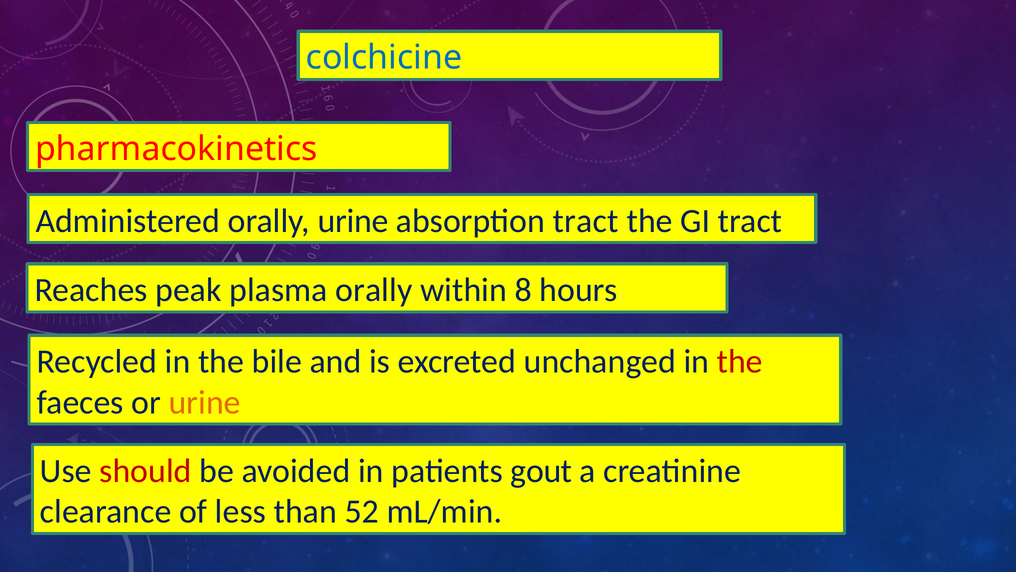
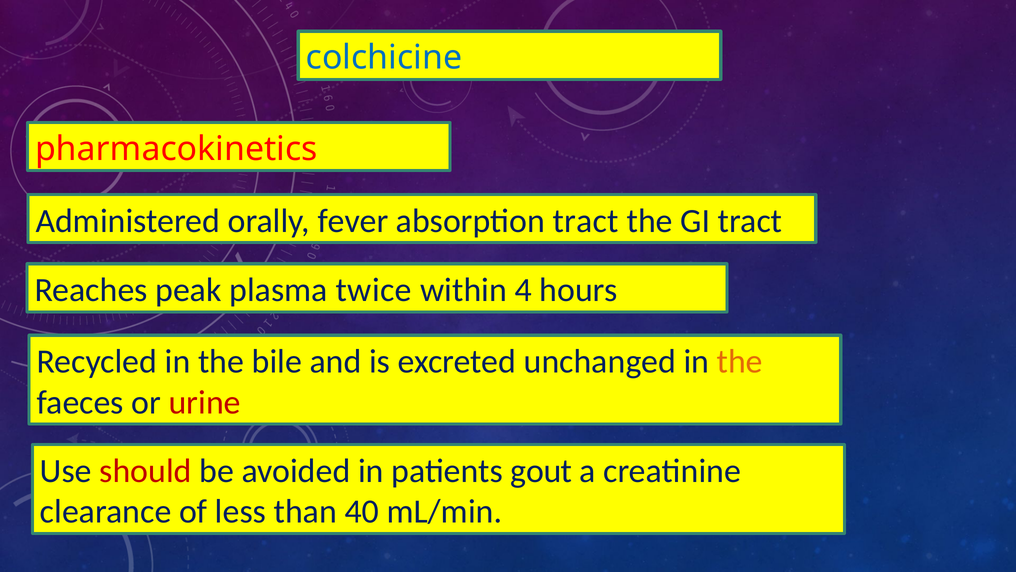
orally urine: urine -> fever (353, 221)
plasma orally: orally -> twice (374, 290)
8: 8 -> 4 (523, 290)
the colour: red -> orange (740, 361)
urine colour: orange -> red (205, 402)
52: 52 -> 40 (362, 511)
